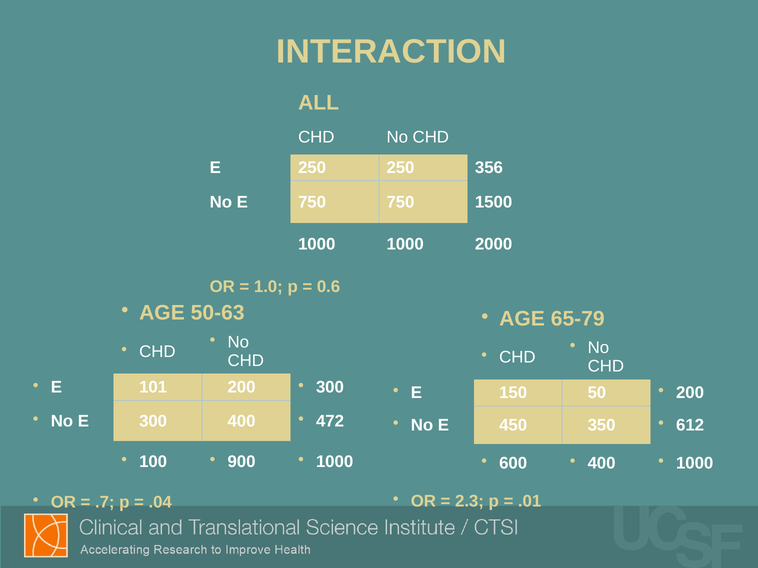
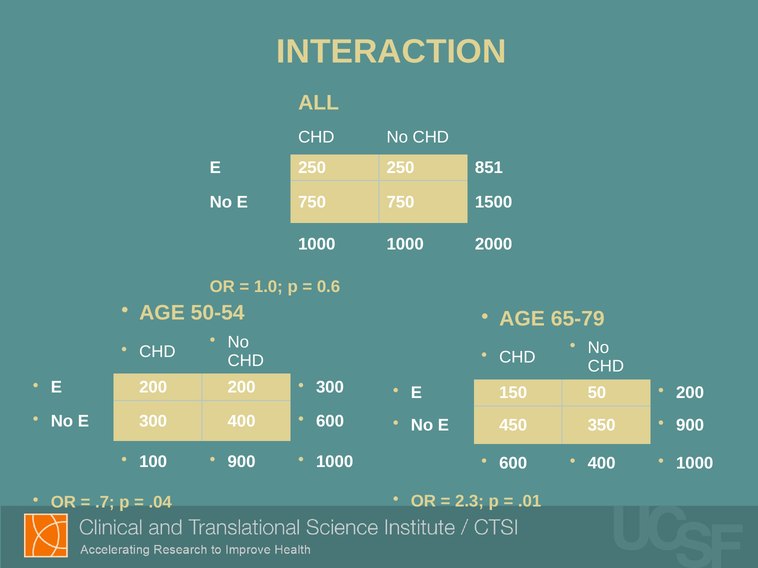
356: 356 -> 851 (489, 168)
50-63: 50-63 -> 50-54 (218, 313)
101: 101 -> 200 (153, 388)
472: 472 -> 600 (330, 421)
612: 612 -> 900 (690, 425)
